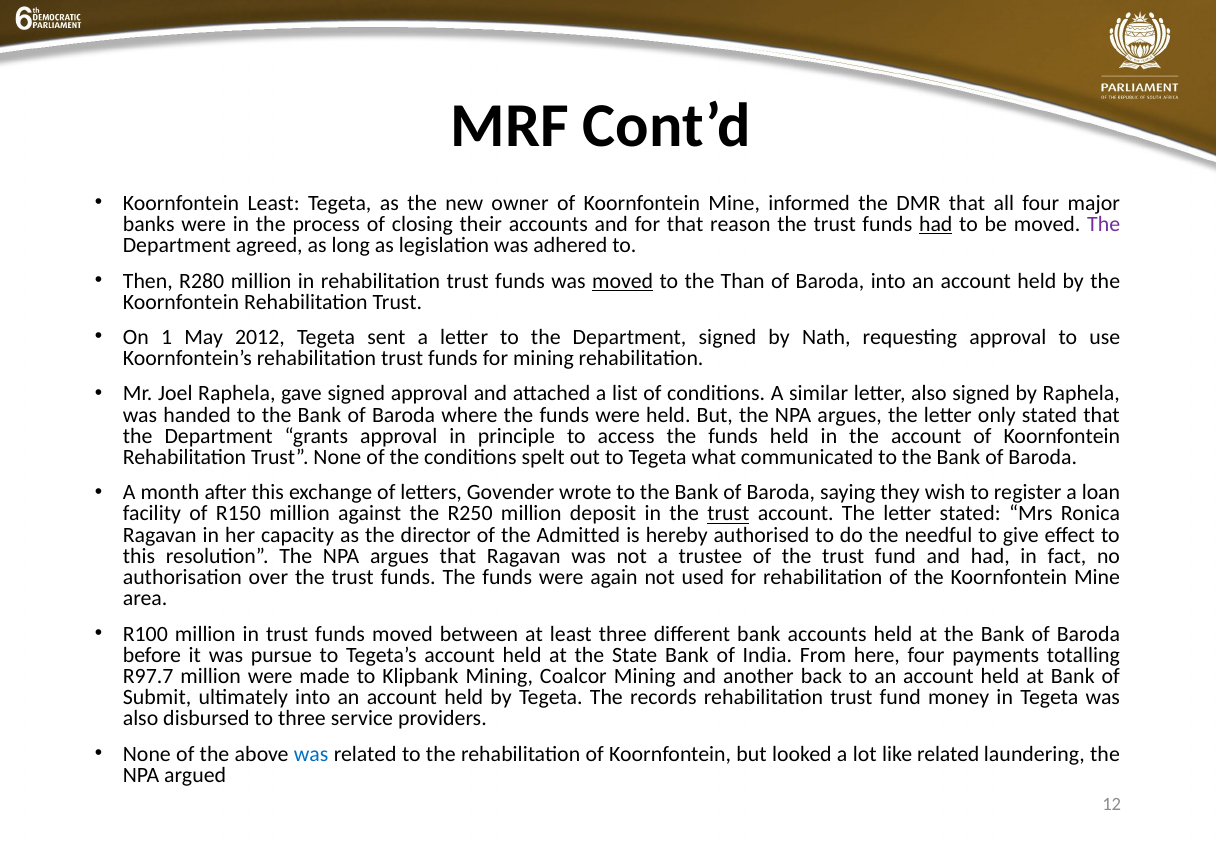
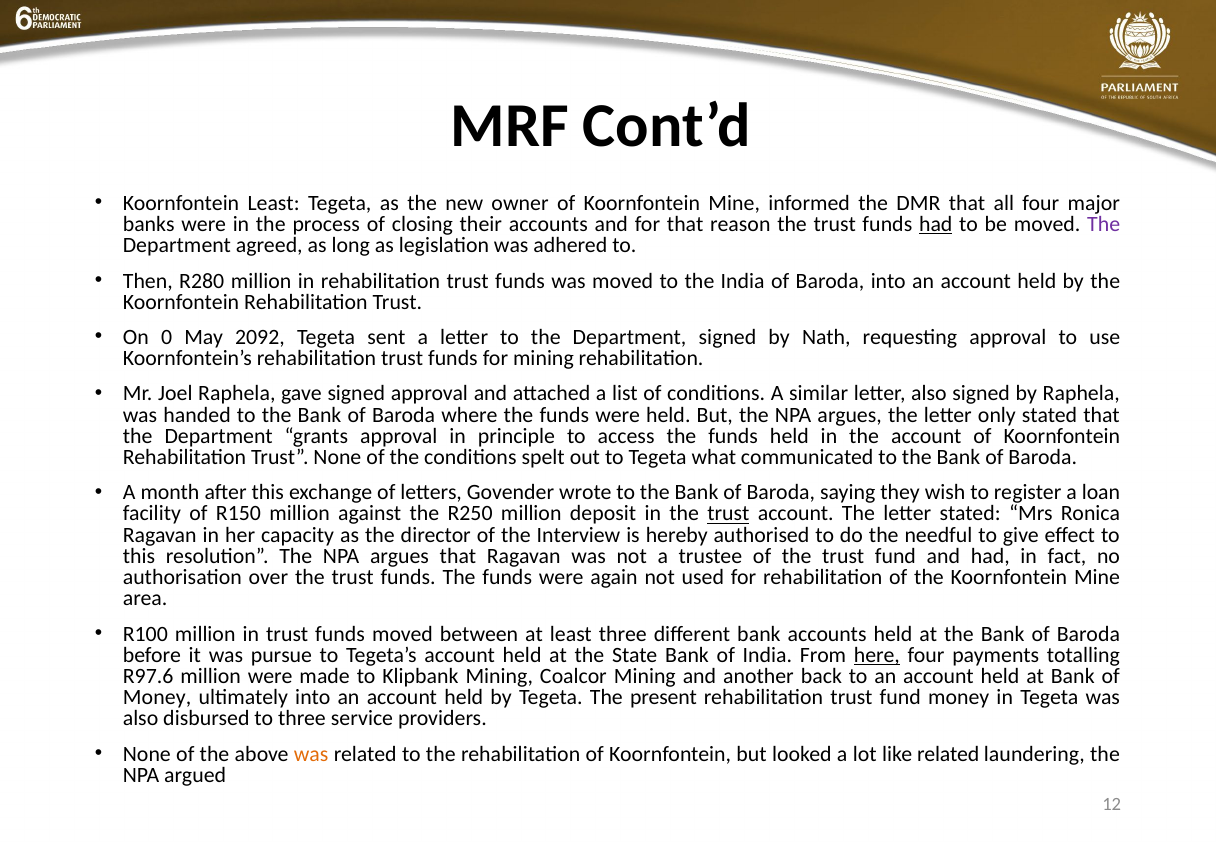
moved underline: present -> none (623, 281)
the Than: Than -> India (743, 281)
1: 1 -> 0 (167, 337)
2012: 2012 -> 2092 (260, 337)
Admitted: Admitted -> Interview (578, 535)
here underline: none -> present (877, 655)
R97.7: R97.7 -> R97.6 (148, 676)
Submit: Submit -> Money (157, 697)
records: records -> present (663, 697)
was colour: blue -> orange (311, 754)
